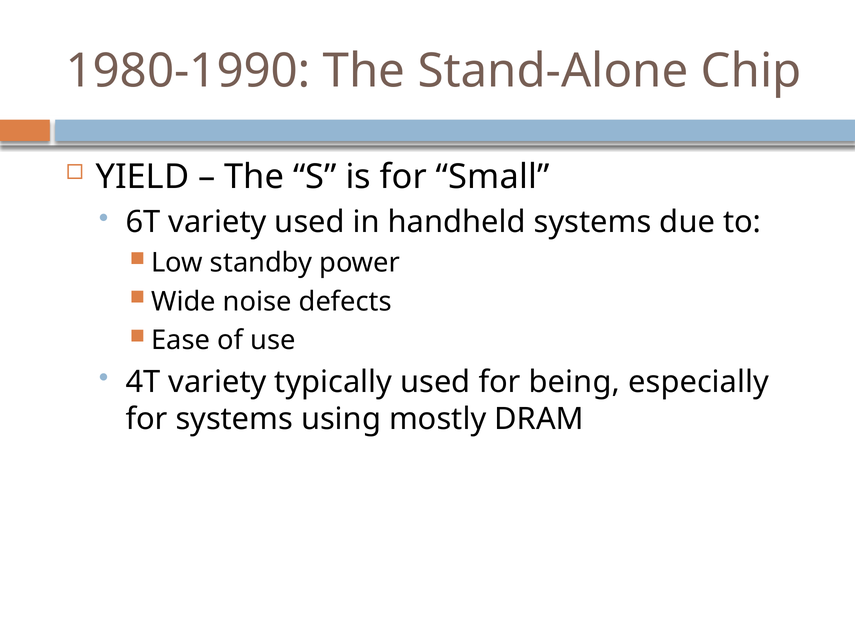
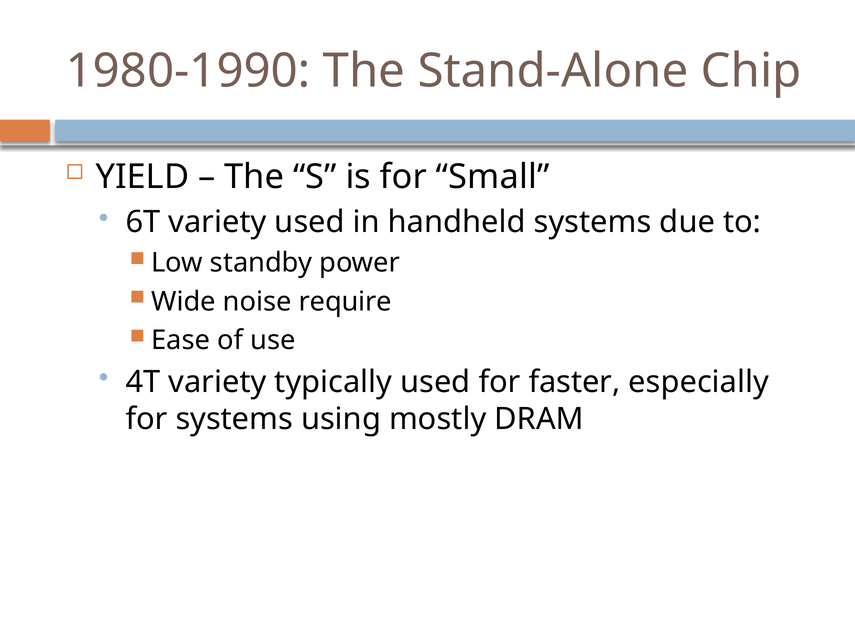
defects: defects -> require (345, 302)
being: being -> faster (574, 382)
